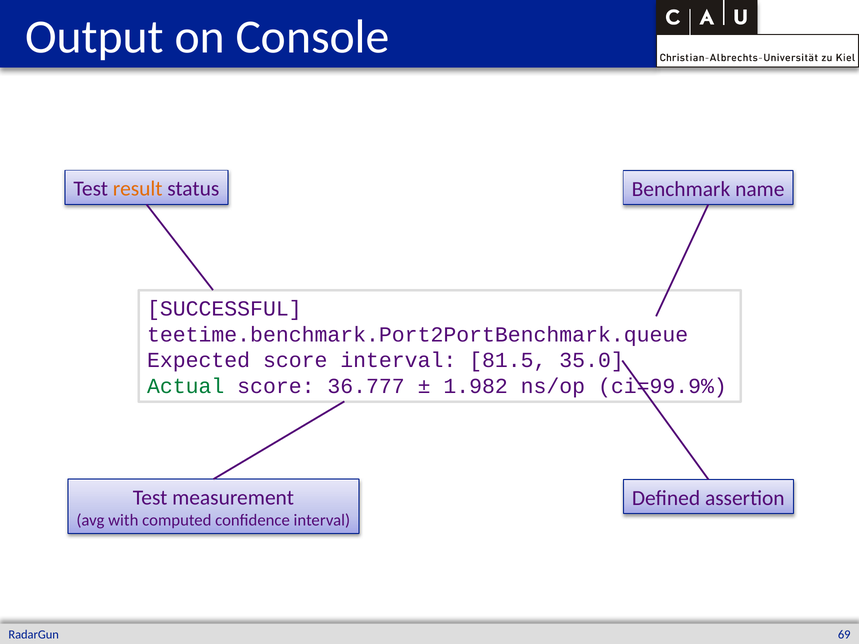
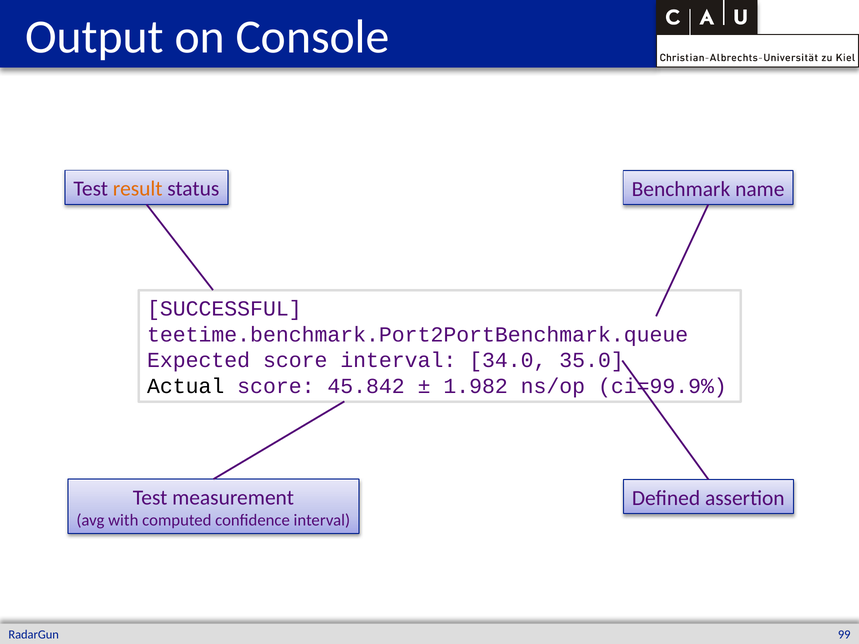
81.5: 81.5 -> 34.0 (508, 360)
Actual colour: green -> black (186, 386)
36.777: 36.777 -> 45.842 (366, 386)
69: 69 -> 99 (844, 635)
